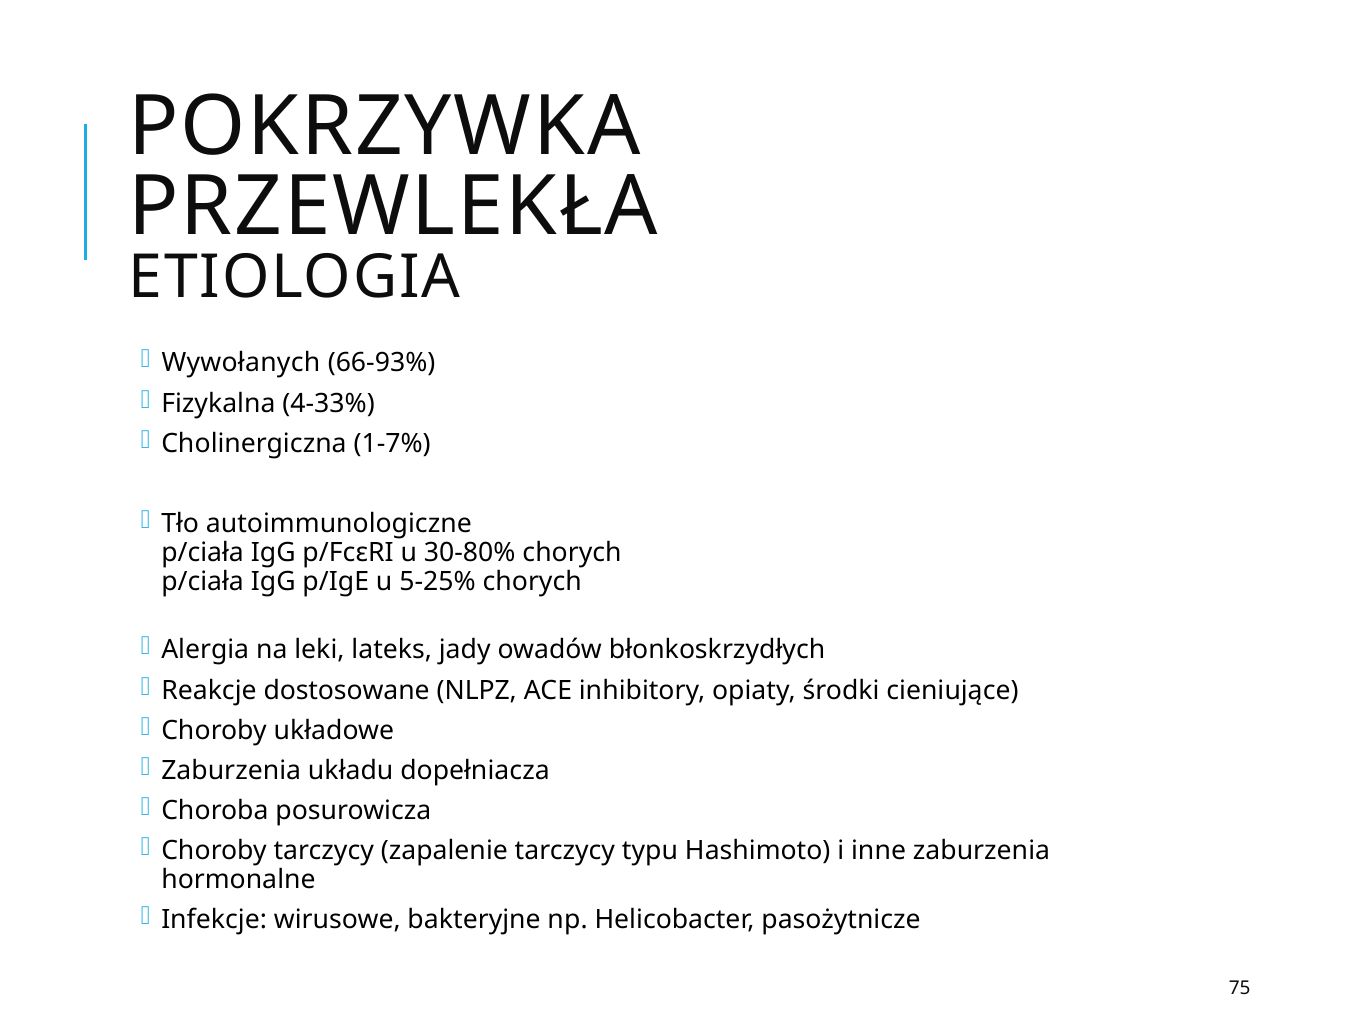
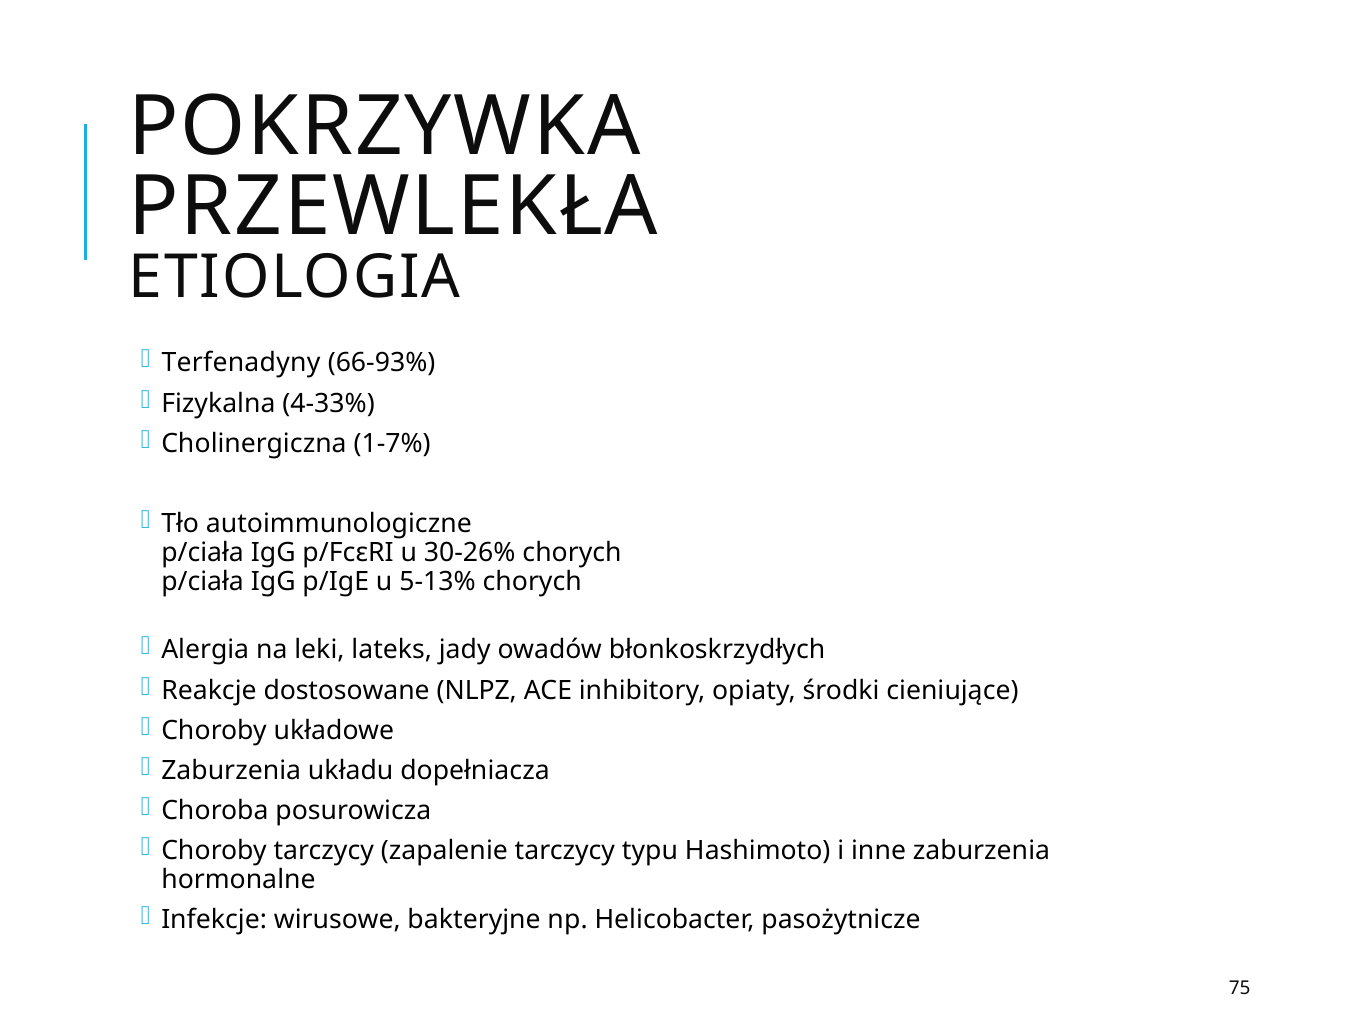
Wywołanych: Wywołanych -> Terfenadyny (241, 363)
30-80%: 30-80% -> 30-26% (470, 552)
5-25%: 5-25% -> 5-13% (438, 581)
